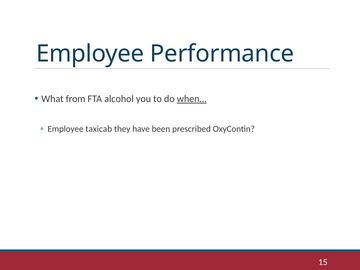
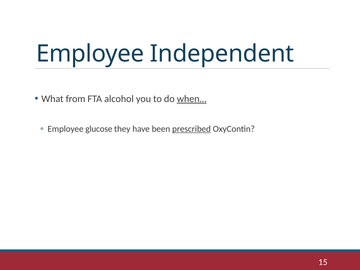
Performance: Performance -> Independent (222, 54)
taxicab: taxicab -> glucose (99, 129)
prescribed underline: none -> present (192, 129)
